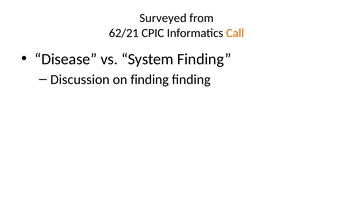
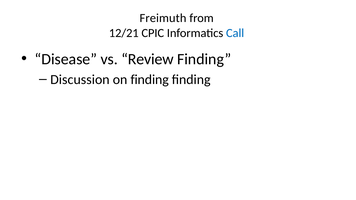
Surveyed: Surveyed -> Freimuth (163, 18)
62/21: 62/21 -> 12/21 (124, 33)
Call colour: orange -> blue (235, 33)
System: System -> Review (147, 59)
